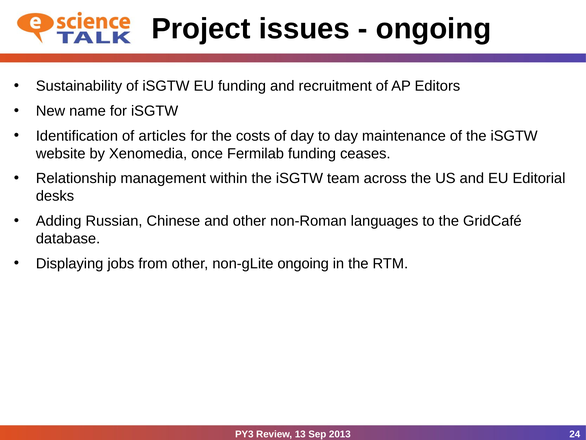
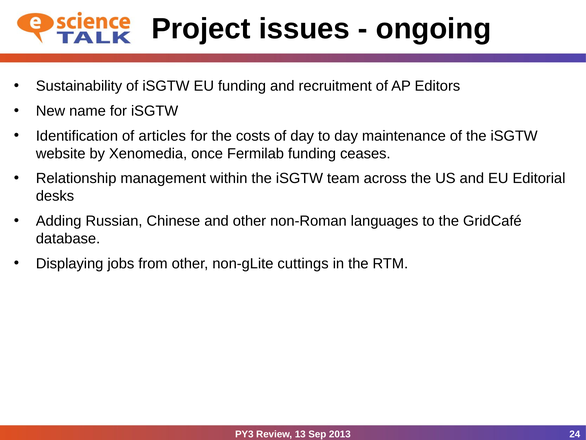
non-gLite ongoing: ongoing -> cuttings (303, 263)
